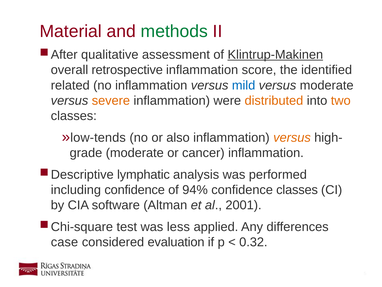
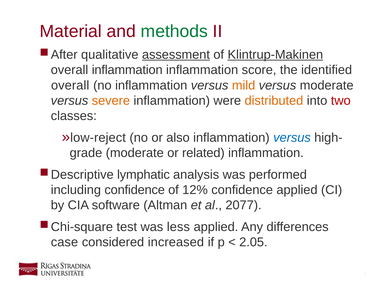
assessment underline: none -> present (176, 55)
overall retrospective: retrospective -> inflammation (127, 70)
related: related -> overall (70, 85)
mild colour: blue -> orange (244, 85)
two colour: orange -> red (341, 100)
low-tends: low-tends -> low-reject (98, 137)
versus colour: orange -> blue (292, 137)
cancer: cancer -> related (203, 153)
94%: 94% -> 12% (195, 190)
confidence classes: classes -> applied (297, 190)
2001: 2001 -> 2077 (244, 205)
evaluation: evaluation -> increased (176, 242)
0.32: 0.32 -> 2.05 (253, 242)
